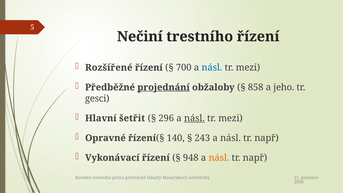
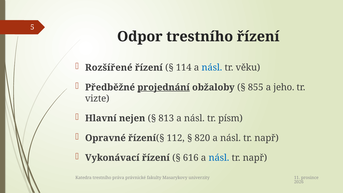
Nečiní: Nečiní -> Odpor (140, 37)
700: 700 -> 114 (184, 68)
mezi: mezi -> věku (248, 68)
858: 858 -> 855 (256, 87)
gesci: gesci -> vizte (97, 98)
šetřit: šetřit -> nejen (132, 118)
296: 296 -> 813 (166, 118)
násl underline: present -> none (194, 118)
mezi: mezi -> písm (230, 118)
140: 140 -> 112 (176, 138)
243: 243 -> 820 (202, 138)
948: 948 -> 616 (191, 158)
násl colour: orange -> blue (219, 158)
